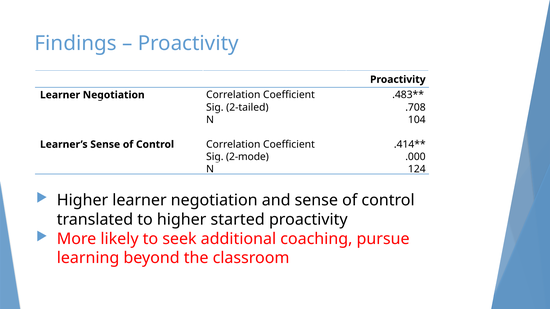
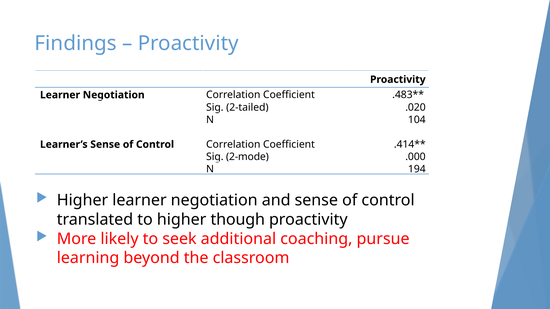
.708: .708 -> .020 (415, 107)
124: 124 -> 194 (417, 169)
started: started -> though (238, 220)
